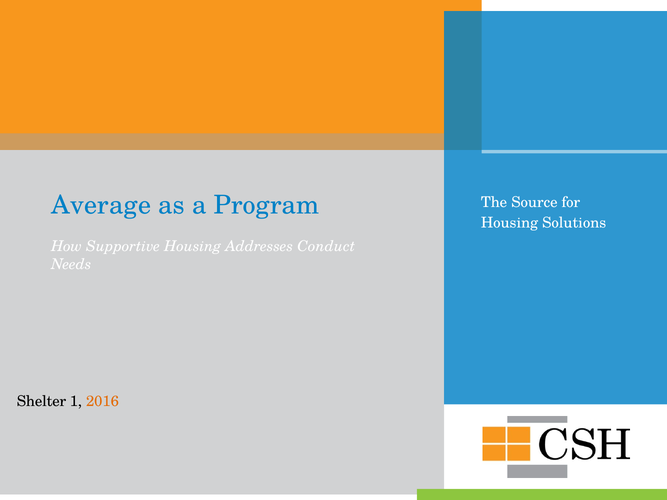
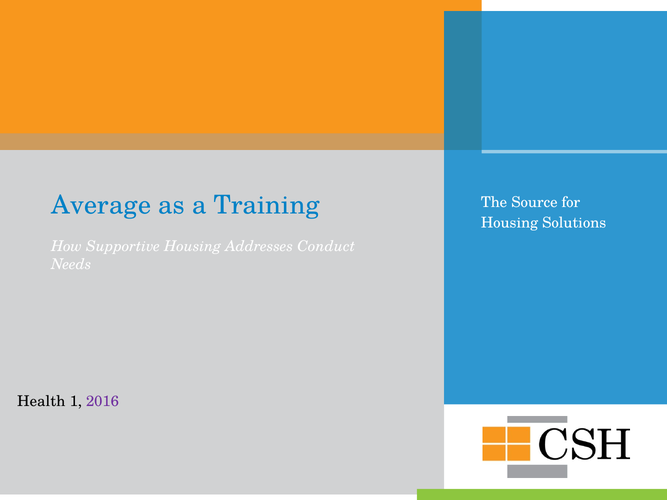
Program: Program -> Training (267, 205)
Shelter: Shelter -> Health (41, 402)
2016 colour: orange -> purple (102, 402)
